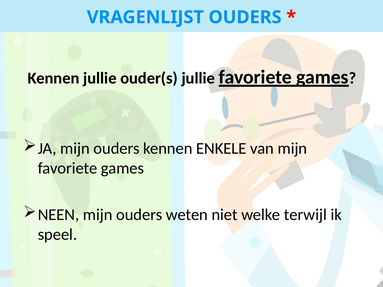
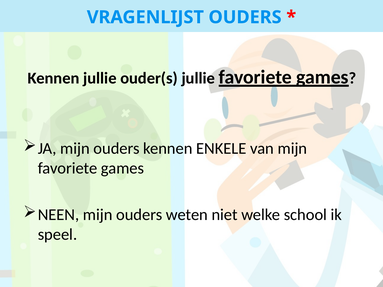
terwijl: terwijl -> school (305, 215)
